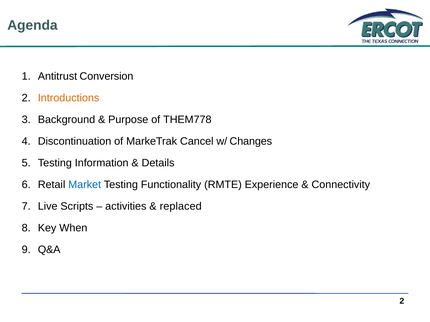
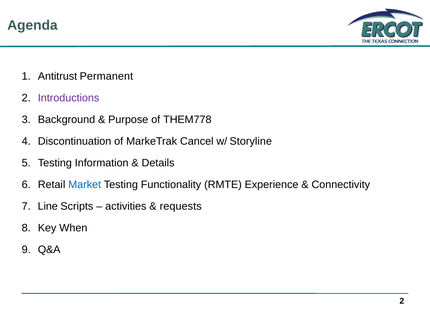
Conversion: Conversion -> Permanent (106, 76)
Introductions colour: orange -> purple (69, 98)
Changes: Changes -> Storyline (251, 141)
Live: Live -> Line (48, 207)
replaced: replaced -> requests (181, 207)
